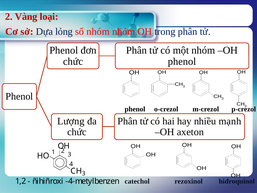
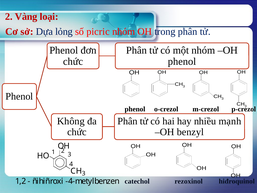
số nhóm: nhóm -> picric (98, 32)
Lượng: Lượng -> Không (71, 121)
axeton: axeton -> benzyl (190, 132)
